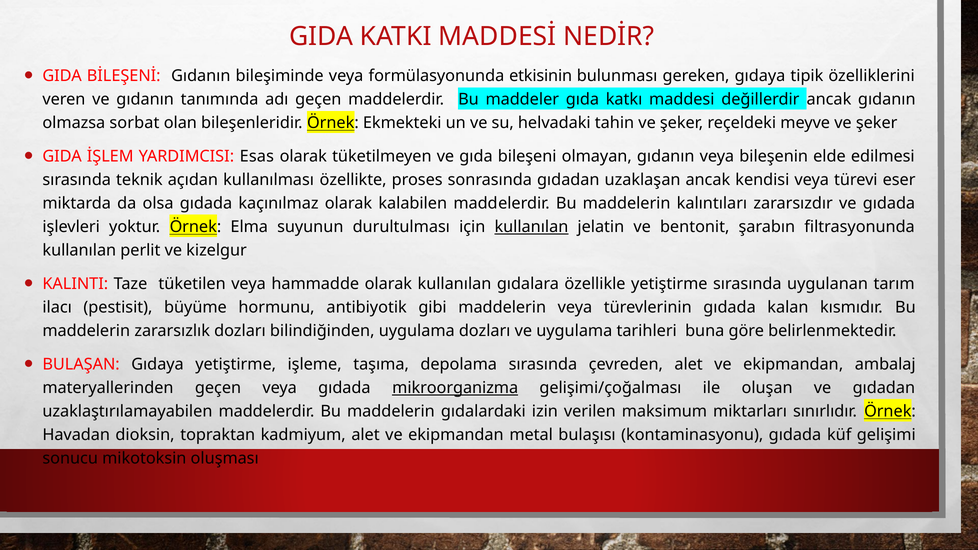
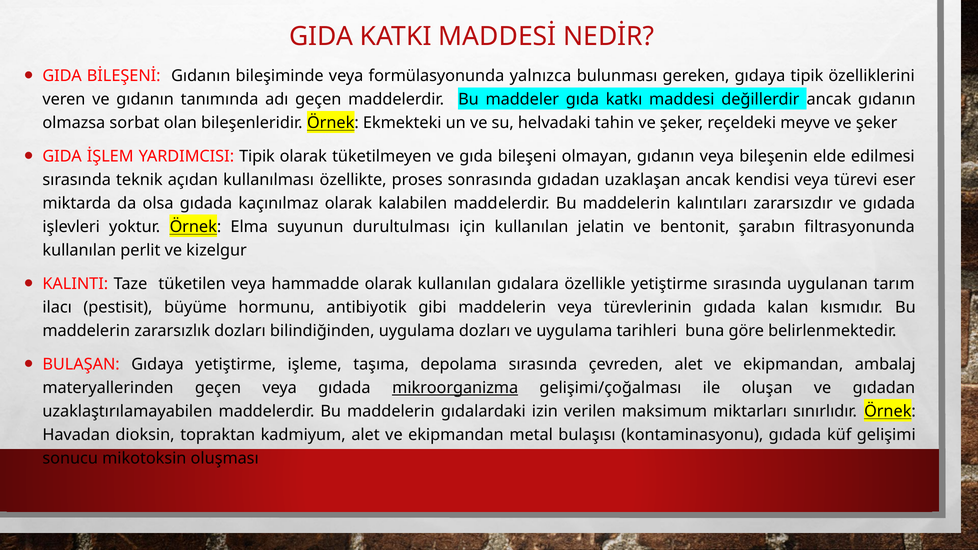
etkisinin: etkisinin -> yalnızca (540, 76)
YARDIMCISI Esas: Esas -> Tipik (257, 156)
kullanılan underline: present -> none (531, 227)
